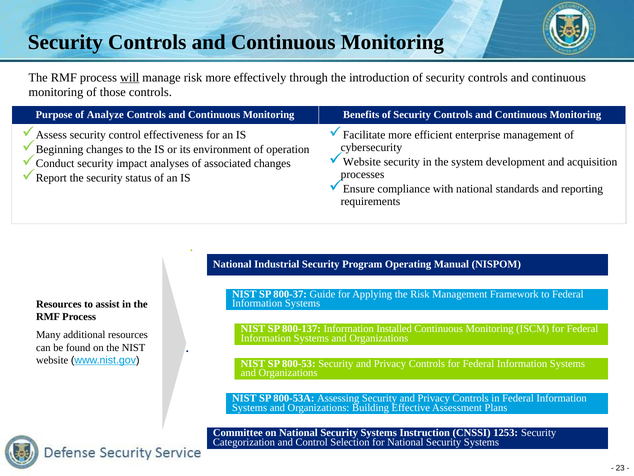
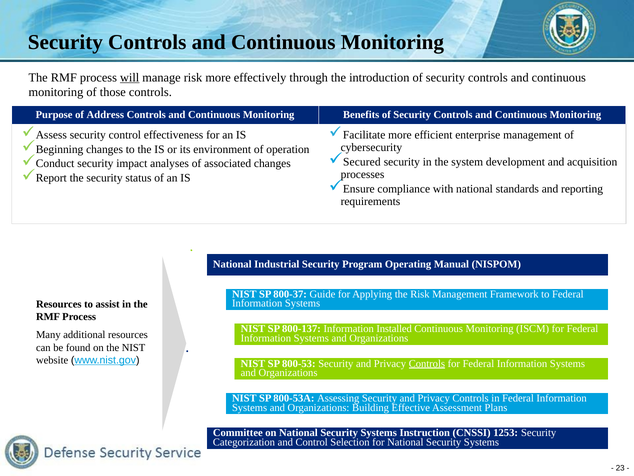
Analyze: Analyze -> Address (105, 115)
Website: Website -> Secured (362, 162)
Controls underline: none -> present (427, 363)
